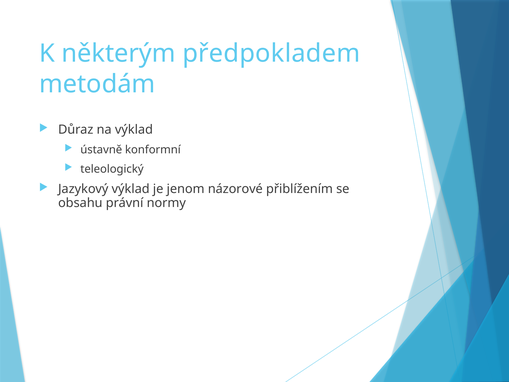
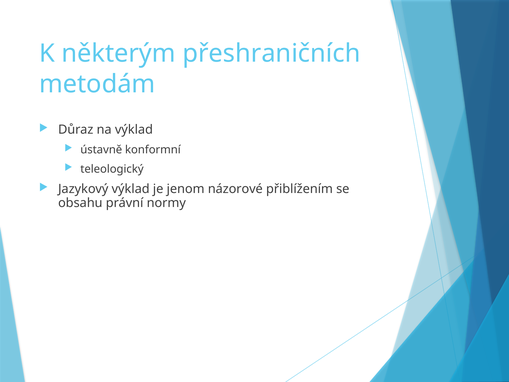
předpokladem: předpokladem -> přeshraničních (271, 54)
